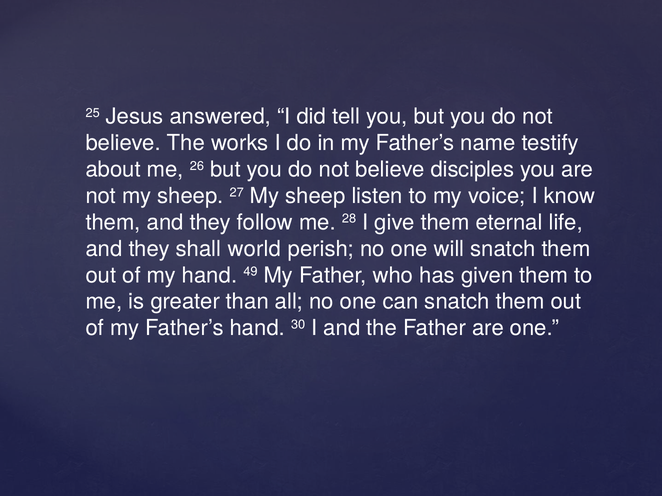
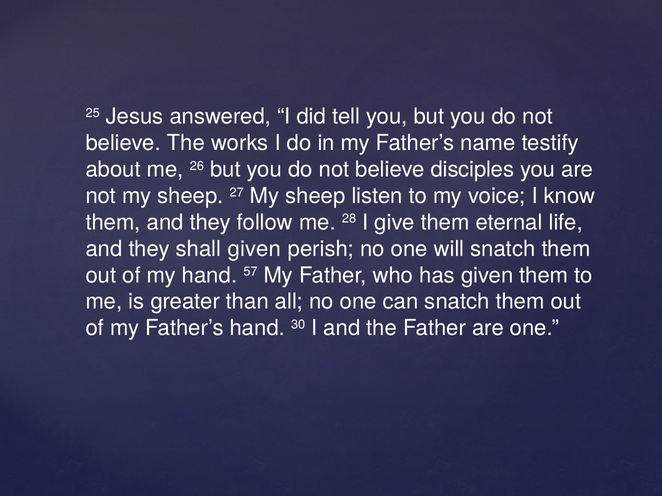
shall world: world -> given (254, 249)
49: 49 -> 57 (250, 272)
